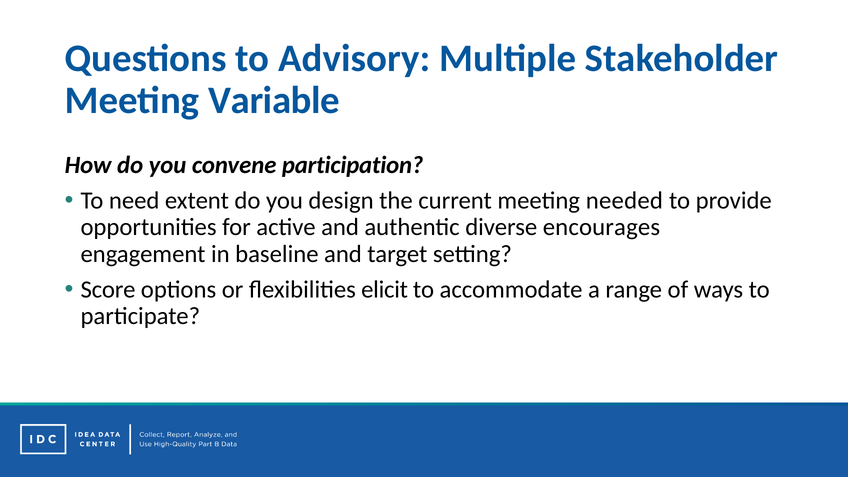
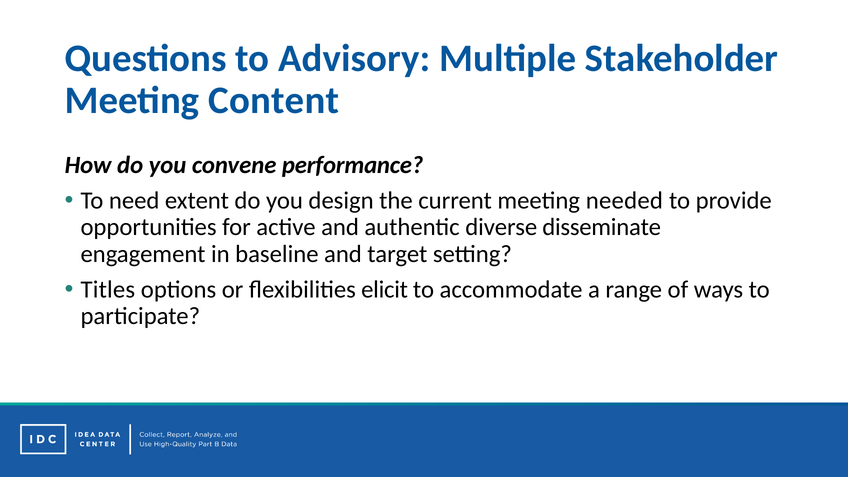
Variable: Variable -> Content (274, 100)
participation: participation -> performance (353, 165)
encourages: encourages -> disseminate (602, 227)
Score: Score -> Titles (108, 289)
